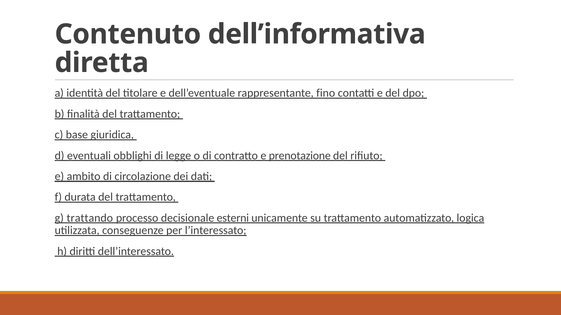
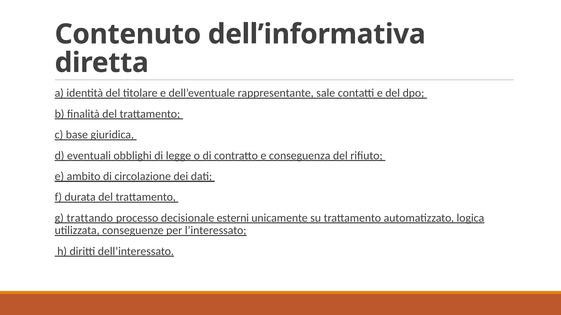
fino: fino -> sale (326, 93)
prenotazione: prenotazione -> conseguenza (300, 156)
